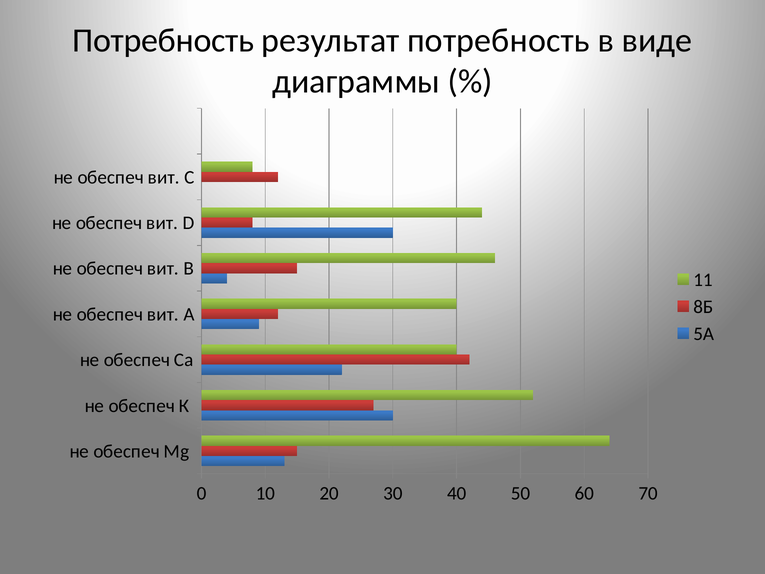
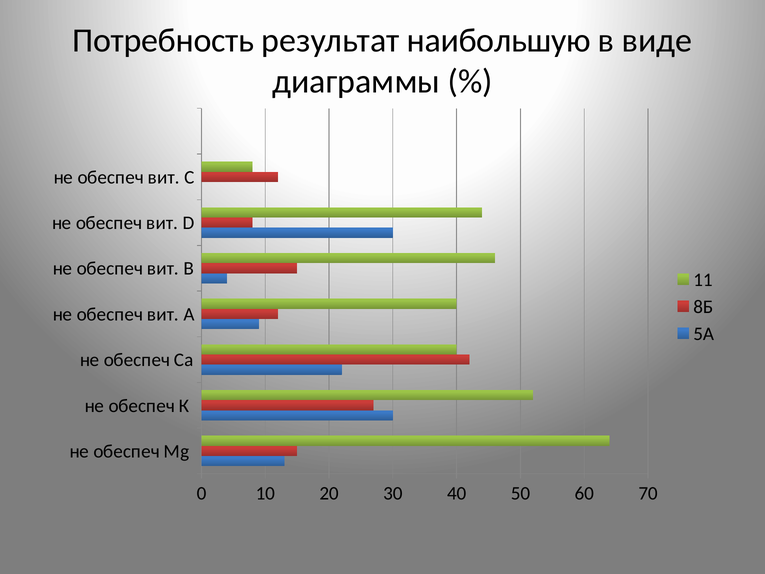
результат потребность: потребность -> наибольшую (499, 40)
